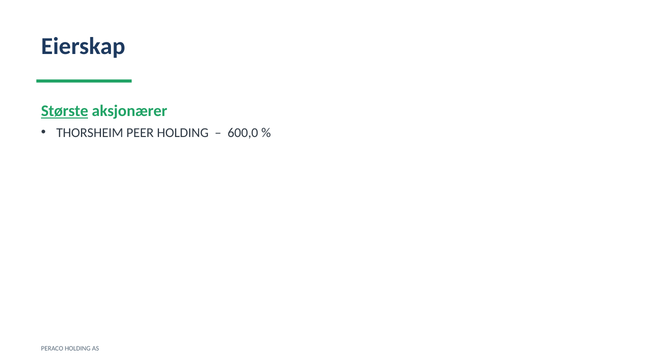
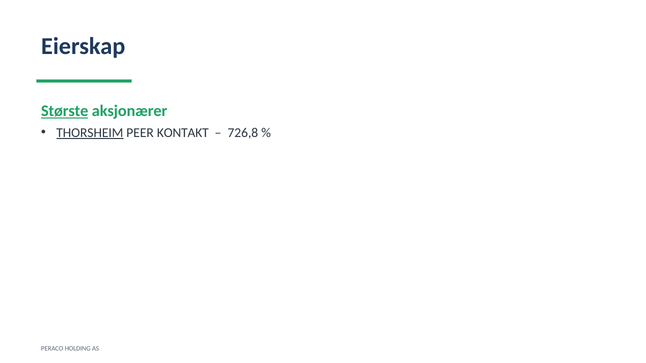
THORSHEIM underline: none -> present (90, 133)
PEER HOLDING: HOLDING -> KONTAKT (183, 133)
600,0: 600,0 -> 726,8 (243, 133)
